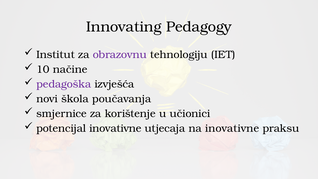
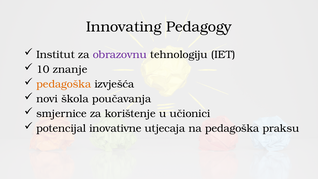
načine: načine -> znanje (70, 69)
pedagoška colour: purple -> orange (64, 84)
na inovativne: inovativne -> pedagoška (232, 128)
